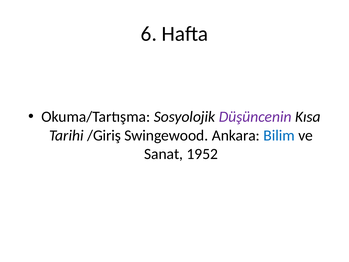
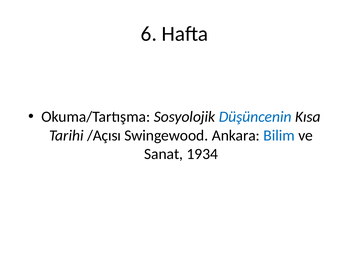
Düşüncenin colour: purple -> blue (255, 117)
/Giriş: /Giriş -> /Açısı (104, 135)
1952: 1952 -> 1934 (202, 154)
